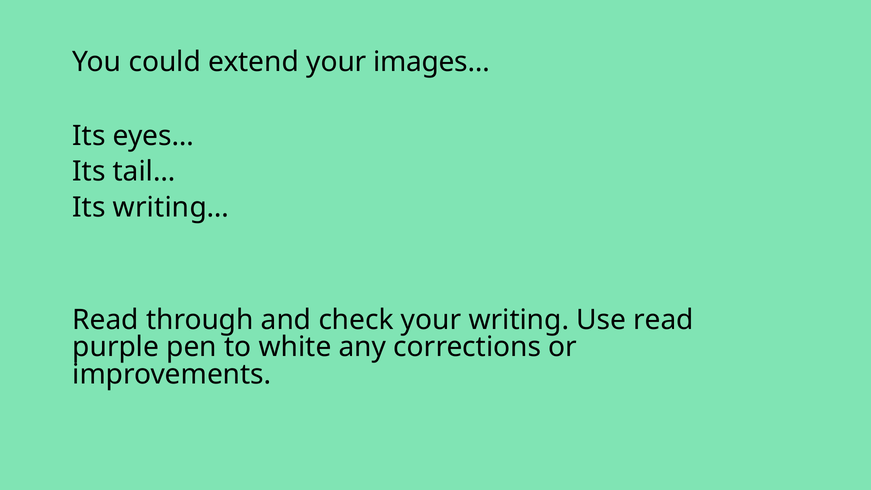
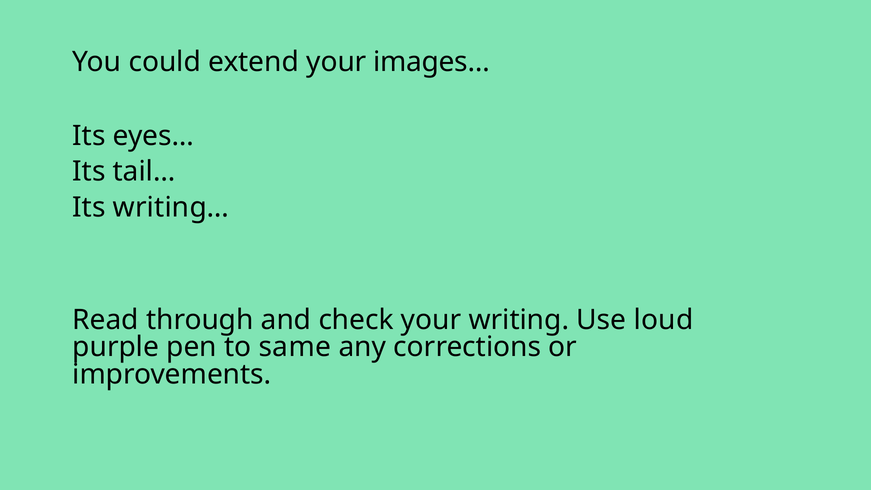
Use read: read -> loud (663, 320)
white: white -> same (295, 347)
